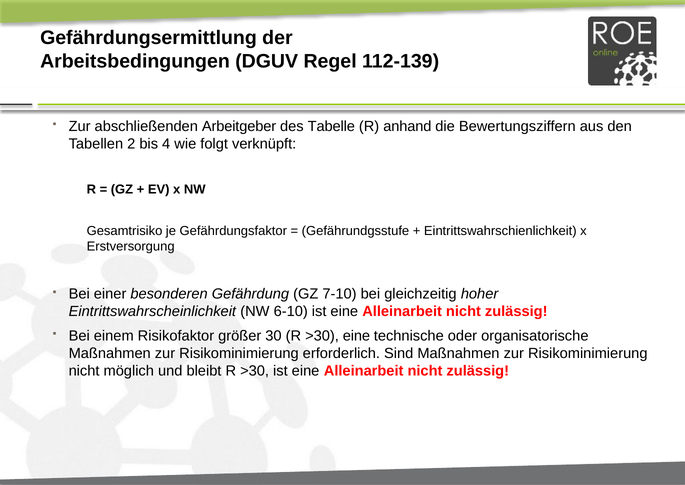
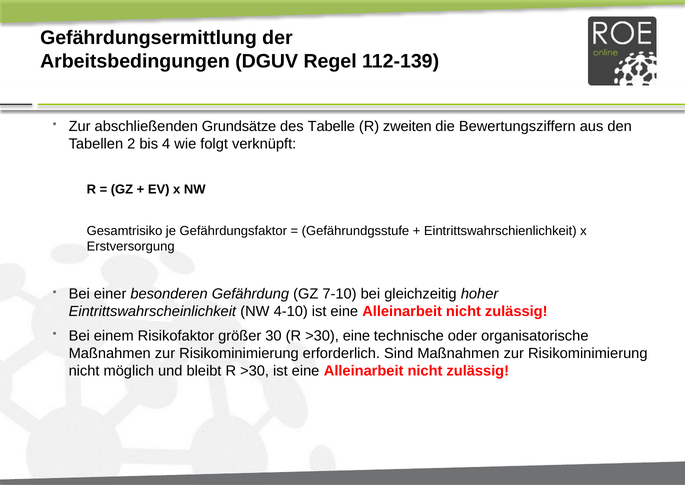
Arbeitgeber: Arbeitgeber -> Grundsätze (239, 126)
anhand: anhand -> zweiten (407, 126)
6-10: 6-10 -> 4-10 (291, 311)
